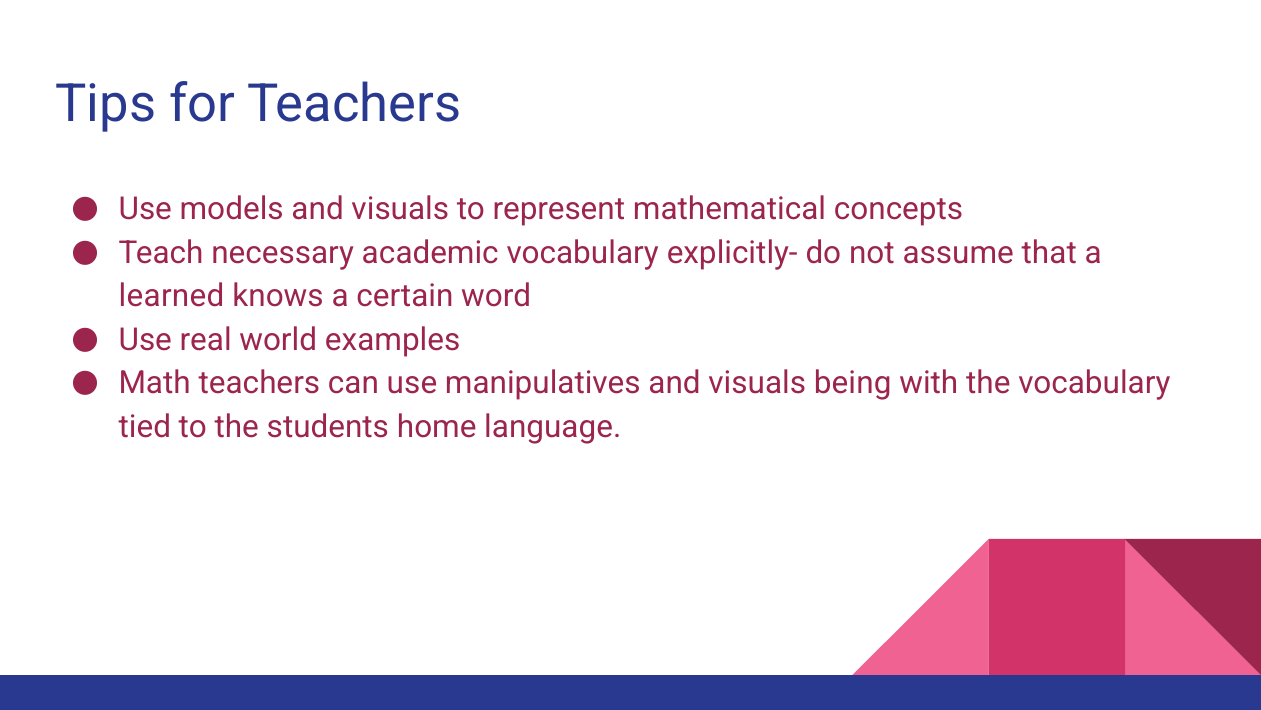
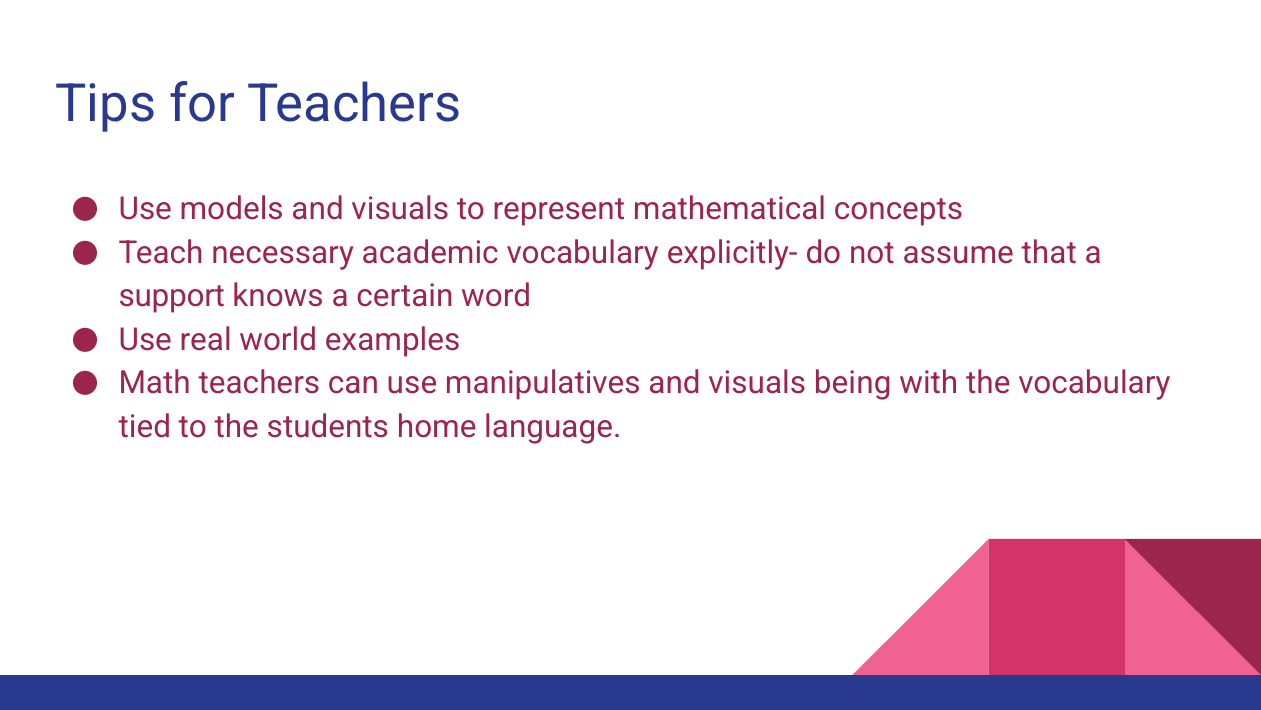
learned: learned -> support (172, 296)
